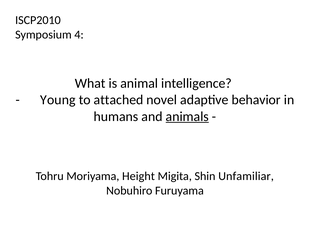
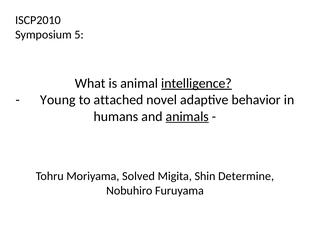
4: 4 -> 5 (79, 34)
intelligence underline: none -> present (197, 83)
Height: Height -> Solved (138, 176)
Unfamiliar: Unfamiliar -> Determine (246, 176)
